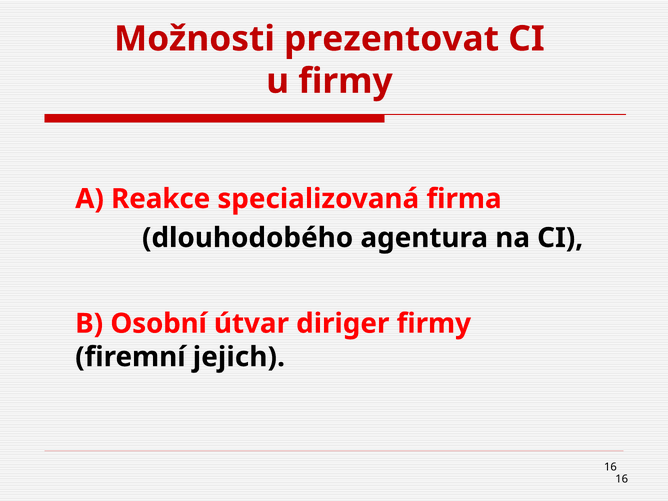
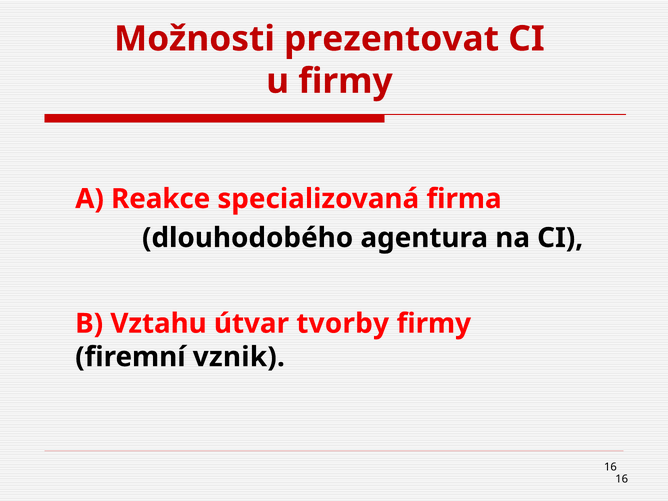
Osobní: Osobní -> Vztahu (159, 324)
diriger: diriger -> tvorby (343, 324)
jejich: jejich -> vznik (239, 357)
